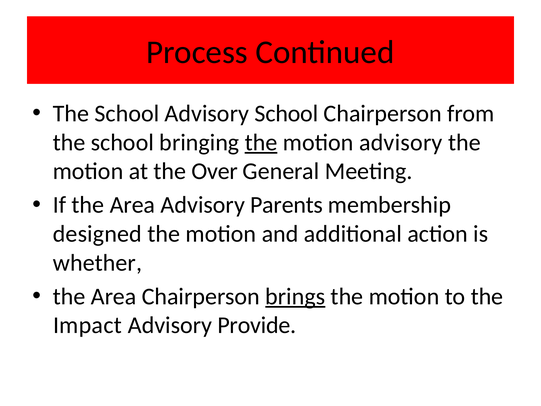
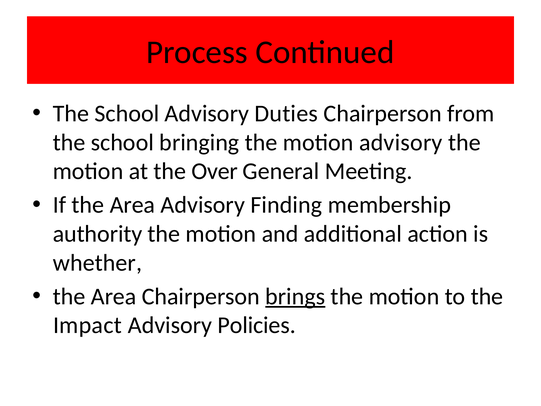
Advisory School: School -> Duties (286, 113)
the underline: present -> none (261, 142)
Parents: Parents -> Finding (286, 205)
designed: designed -> authority (97, 234)
Provide: Provide -> Policies (257, 325)
